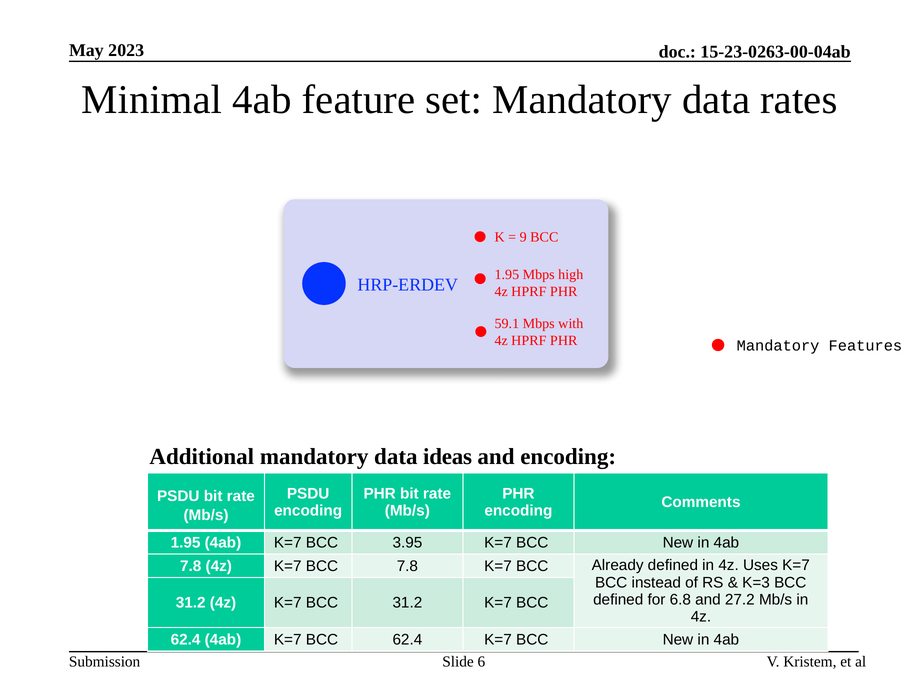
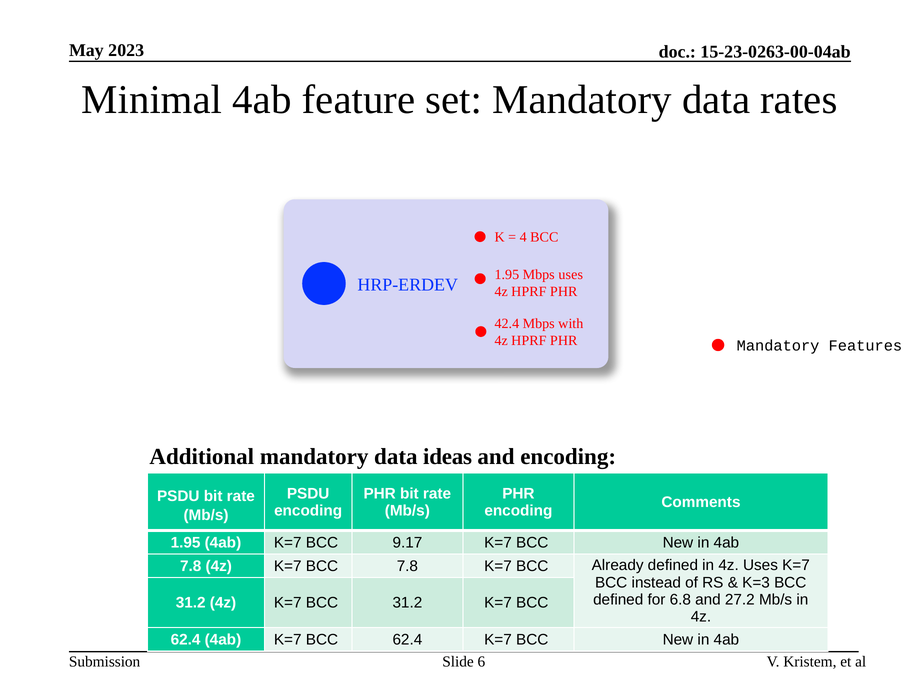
9: 9 -> 4 (523, 237)
Mbps high: high -> uses (571, 275)
59.1: 59.1 -> 42.4 (507, 324)
3.95: 3.95 -> 9.17 (407, 543)
